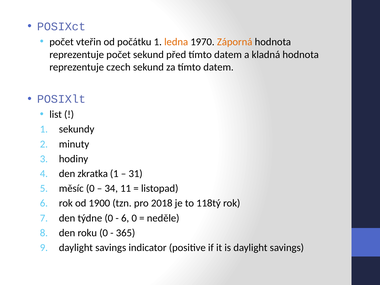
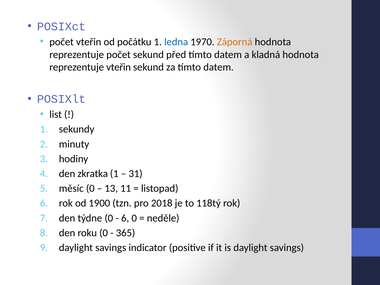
ledna colour: orange -> blue (176, 42)
reprezentuje czech: czech -> vteřin (119, 67)
34: 34 -> 13 (111, 188)
